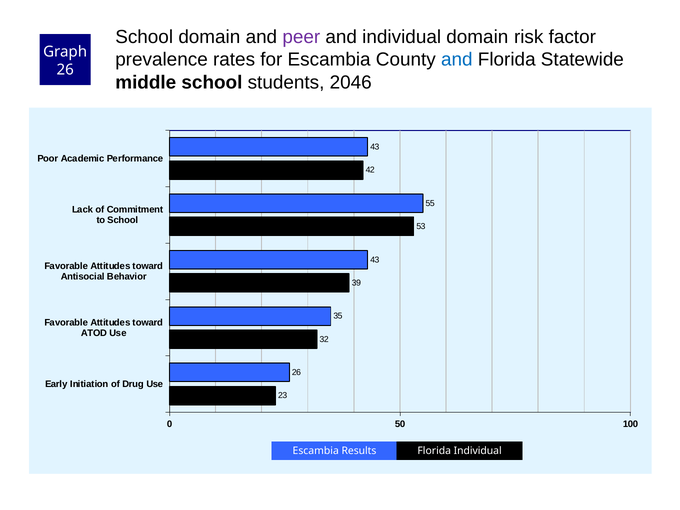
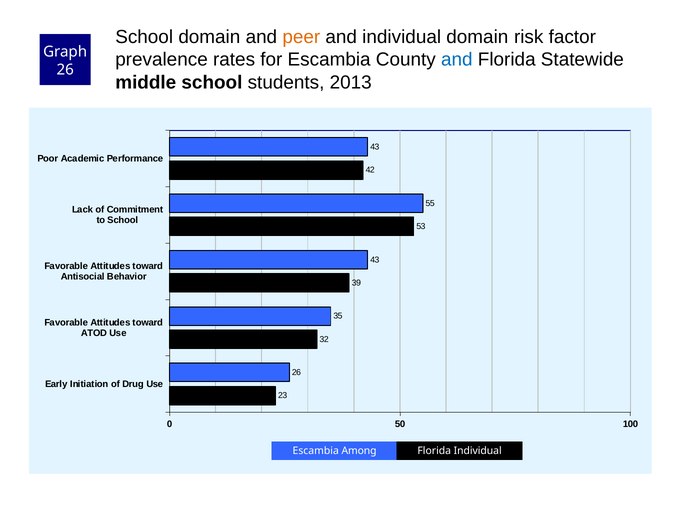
peer colour: purple -> orange (301, 37)
2046: 2046 -> 2013 (351, 82)
Results: Results -> Among (359, 451)
